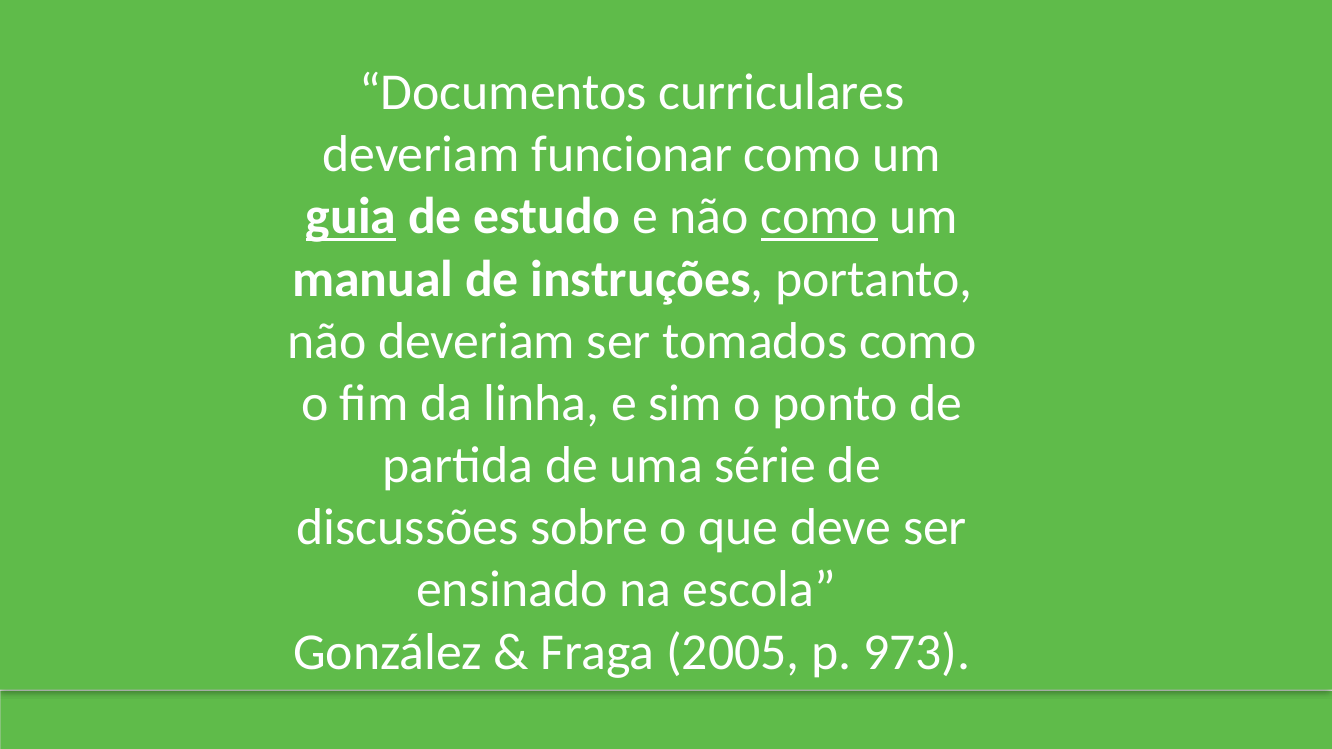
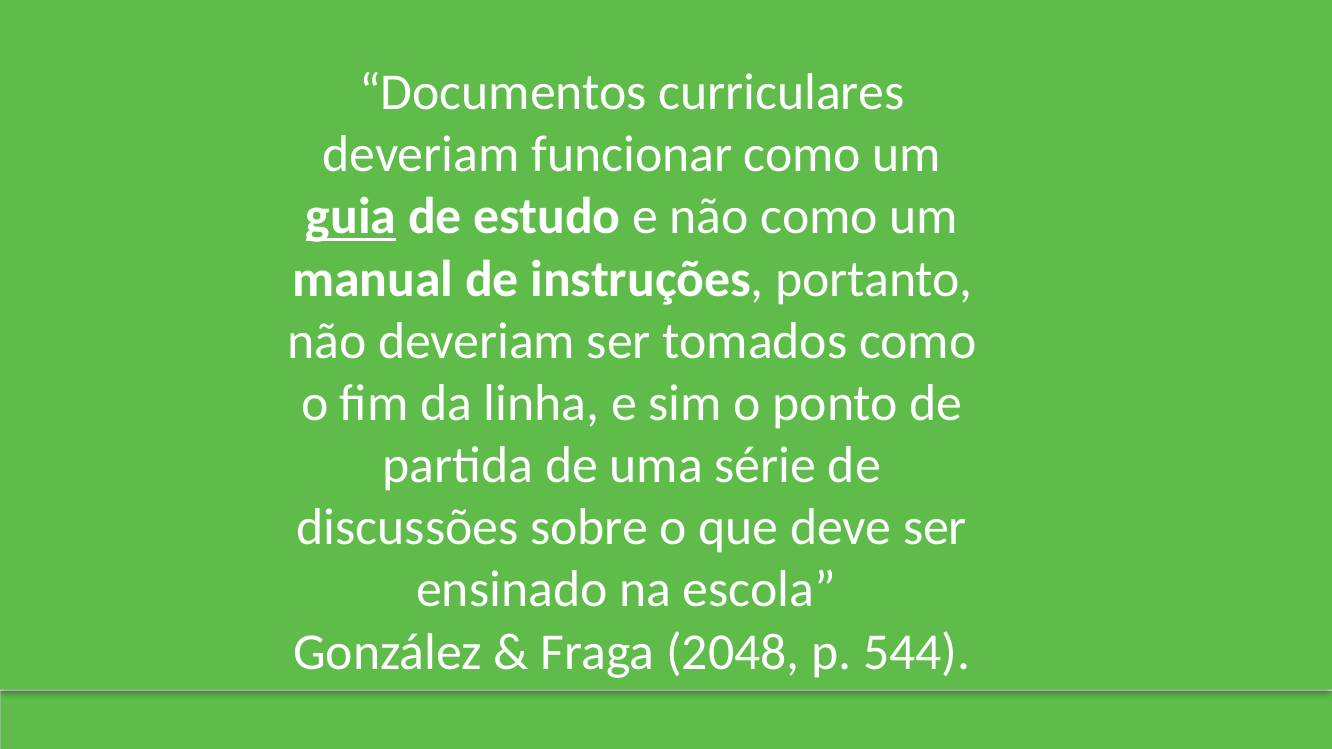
como underline: present -> none (819, 217)
2005: 2005 -> 2048 (733, 652)
973: 973 -> 544 (917, 652)
